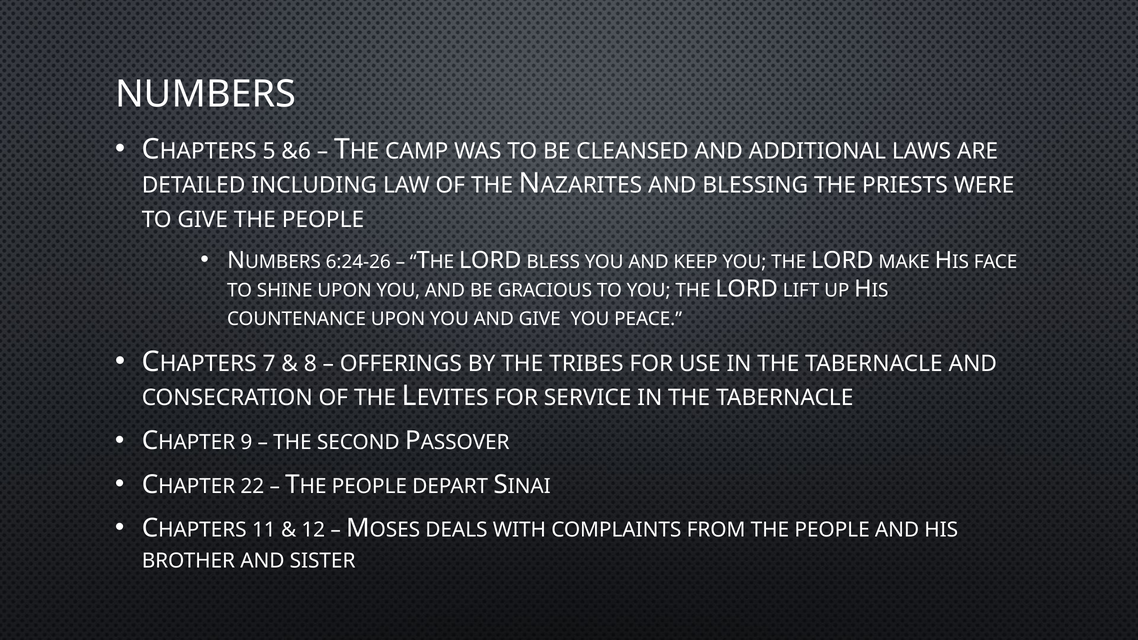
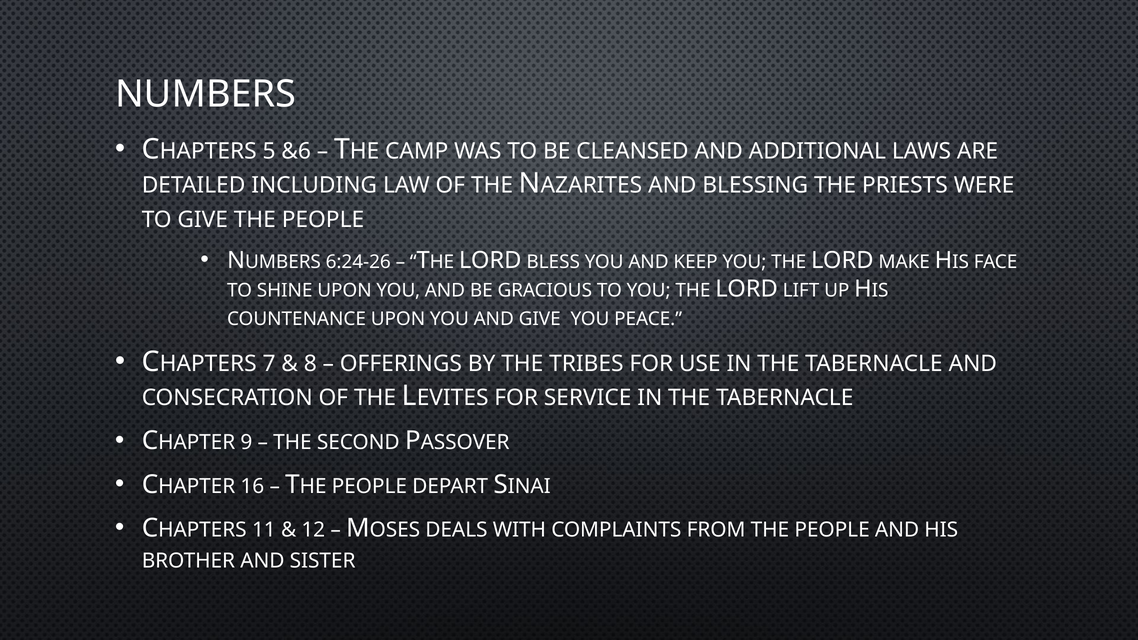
22: 22 -> 16 (252, 486)
